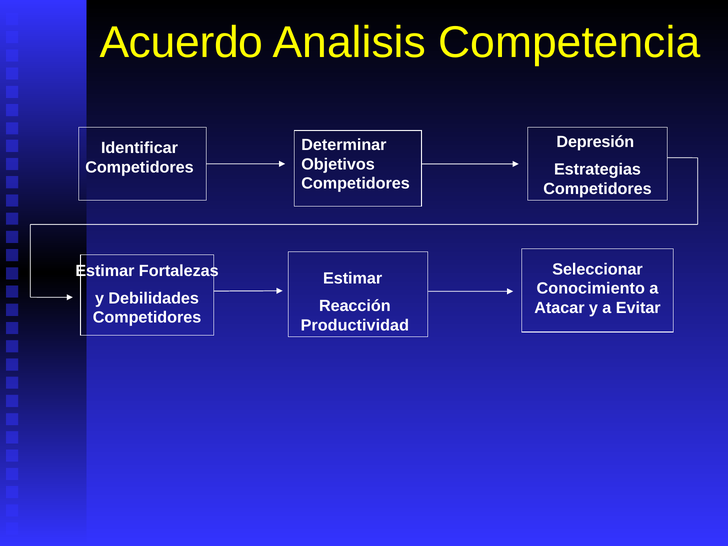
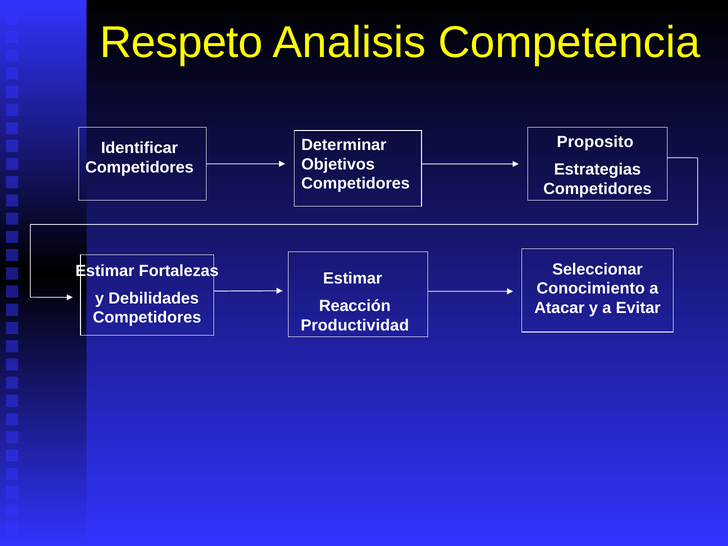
Acuerdo: Acuerdo -> Respeto (181, 43)
Depresión: Depresión -> Proposito (595, 142)
